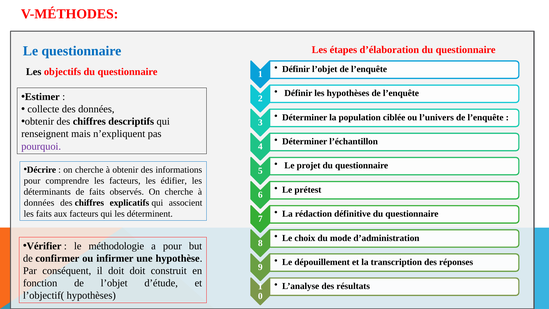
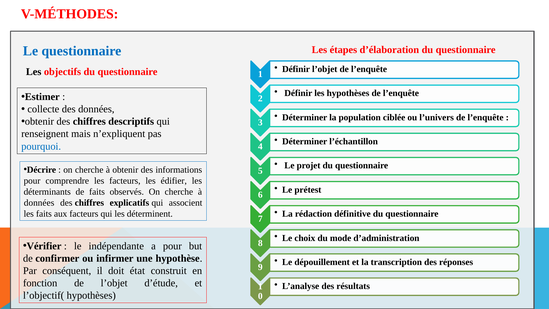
pourquoi colour: purple -> blue (41, 146)
méthodologie: méthodologie -> indépendante (116, 246)
doit doit: doit -> état (137, 271)
